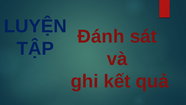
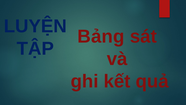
Đánh: Đánh -> Bảng (101, 36)
